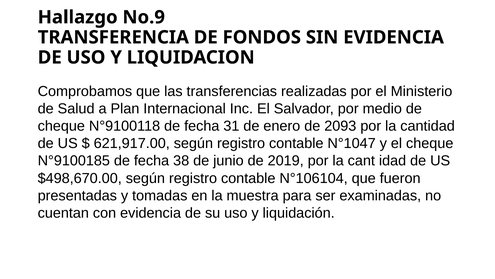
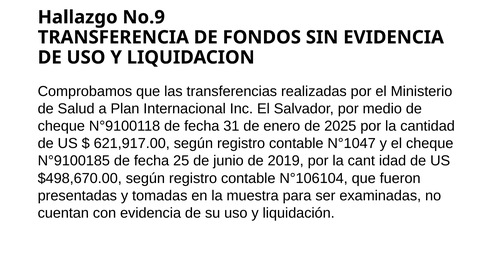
2093: 2093 -> 2025 (340, 126)
38: 38 -> 25 (181, 161)
